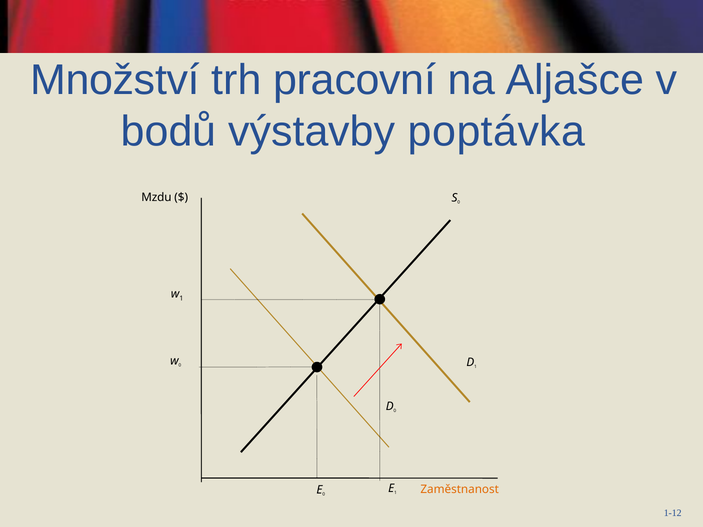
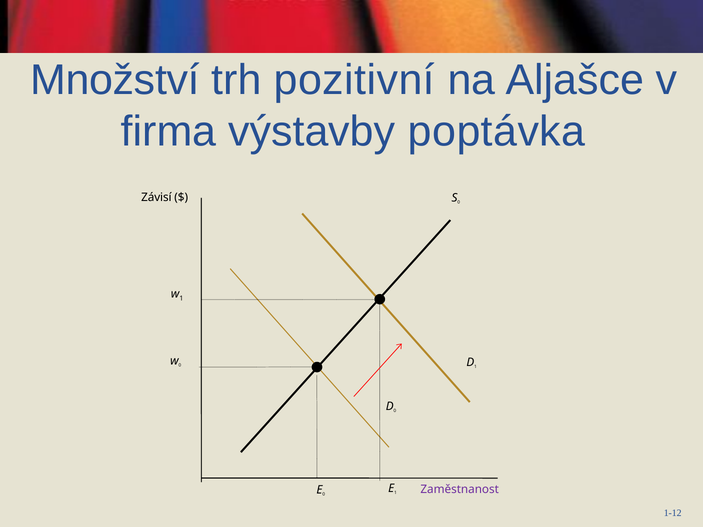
pracovní: pracovní -> pozitivní (354, 80)
bodů: bodů -> firma (169, 132)
Mzdu: Mzdu -> Závisí (156, 198)
Zaměstnanost colour: orange -> purple (460, 490)
